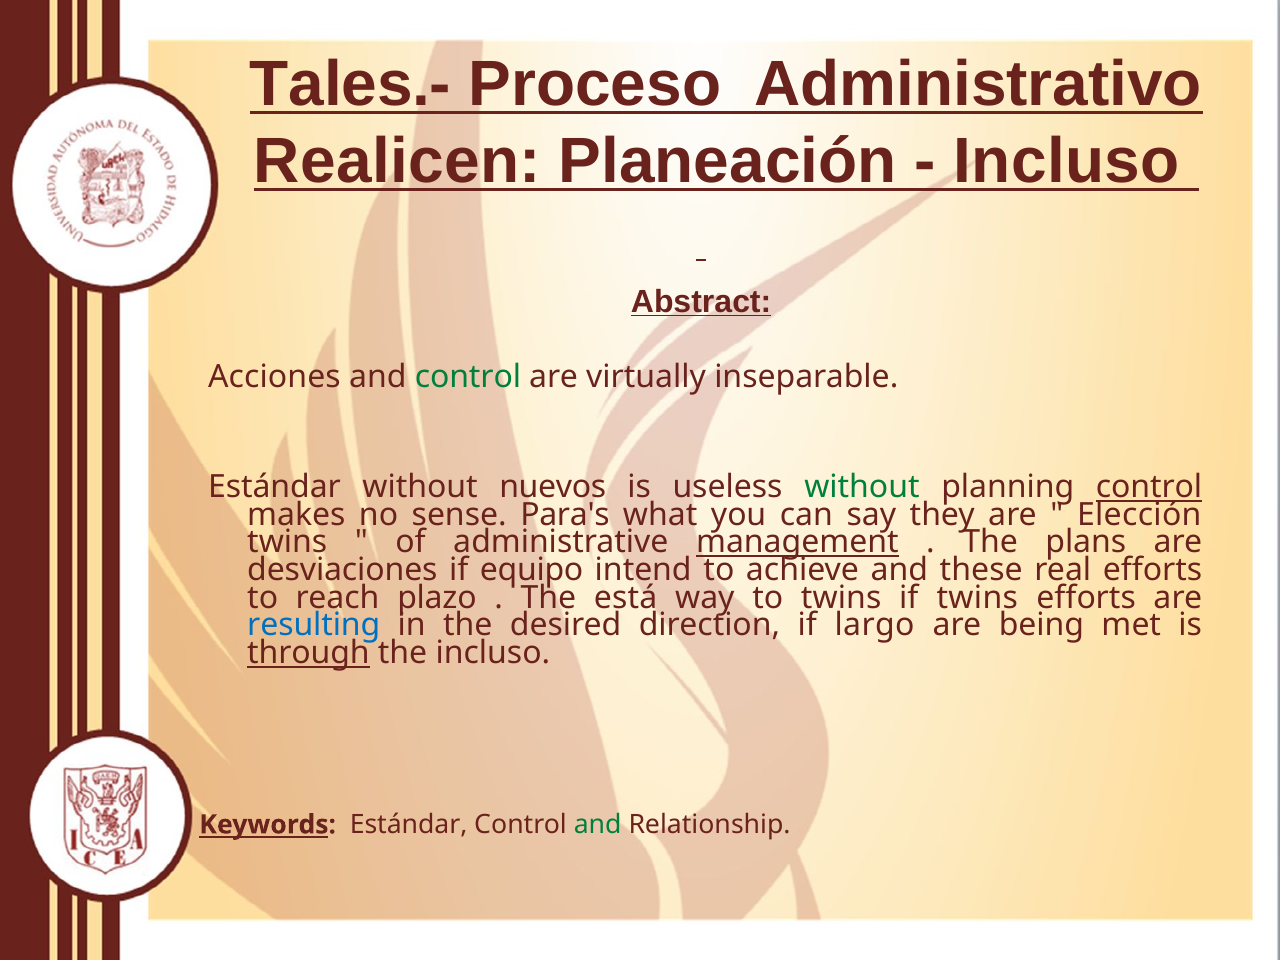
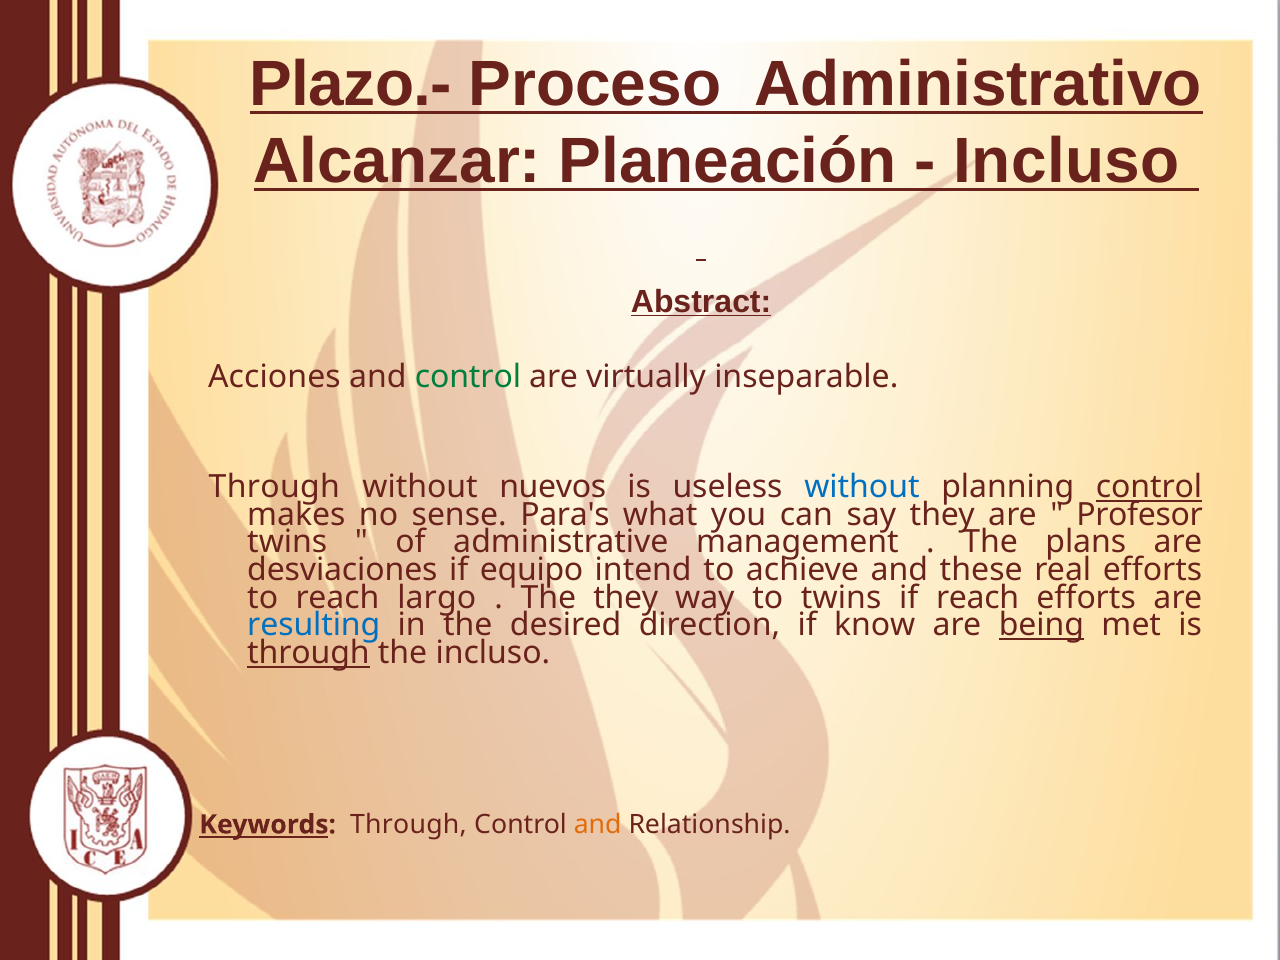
Tales.-: Tales.- -> Plazo.- (351, 85)
Realicen: Realicen -> Alcanzar (397, 161)
Estándar: Estándar -> Through (274, 487)
without colour: green -> blue (862, 487)
Elección: Elección -> Profesor (1140, 514)
management underline: present -> none (797, 542)
plazo: plazo -> largo (437, 597)
The está: está -> they (626, 597)
if twins: twins -> reach (978, 597)
largo: largo -> know (875, 625)
being underline: none -> present (1041, 625)
Keywords Estándar: Estándar -> Through (408, 825)
and colour: green -> orange (598, 825)
